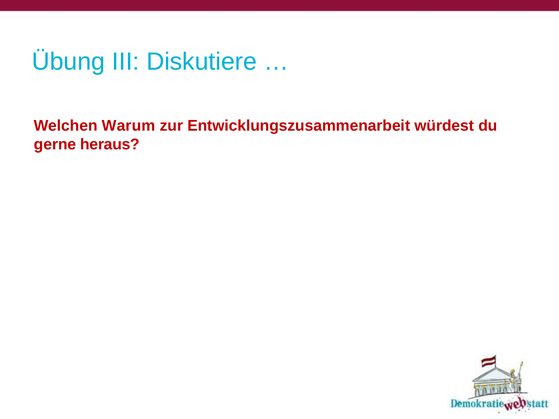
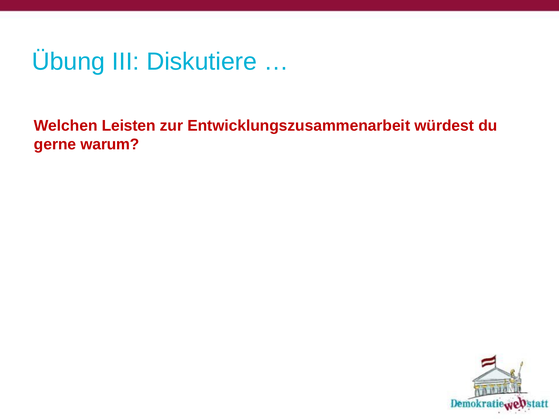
Warum: Warum -> Leisten (129, 126)
heraus: heraus -> warum (110, 144)
